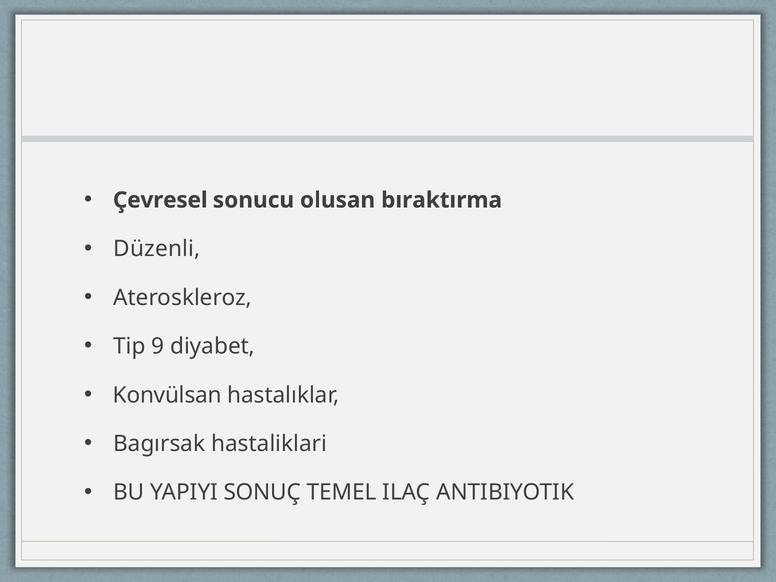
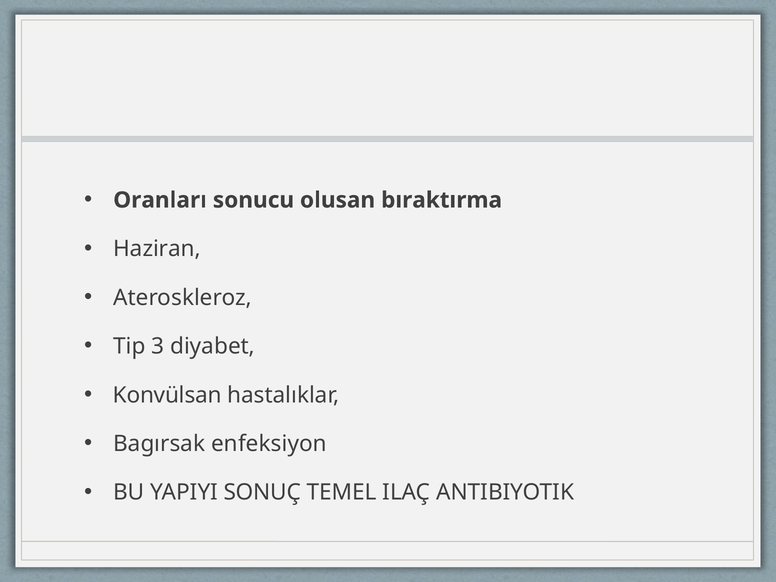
Çevresel: Çevresel -> Oranları (160, 200)
Düzenli: Düzenli -> Haziran (157, 249)
9: 9 -> 3 (158, 346)
hastaliklari: hastaliklari -> enfeksiyon (269, 444)
